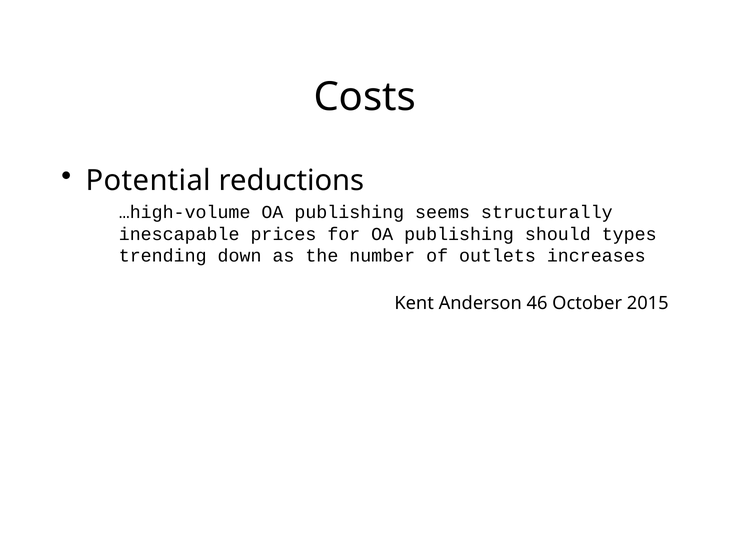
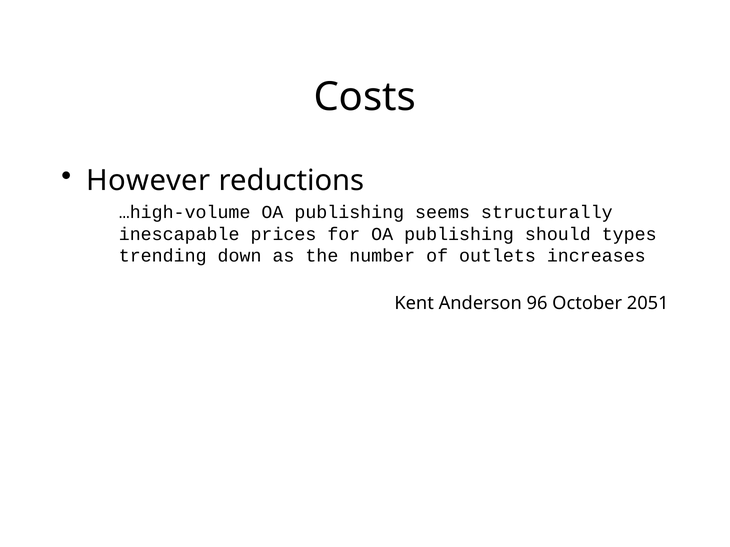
Potential: Potential -> However (148, 181)
46: 46 -> 96 (537, 304)
2015: 2015 -> 2051 (648, 304)
